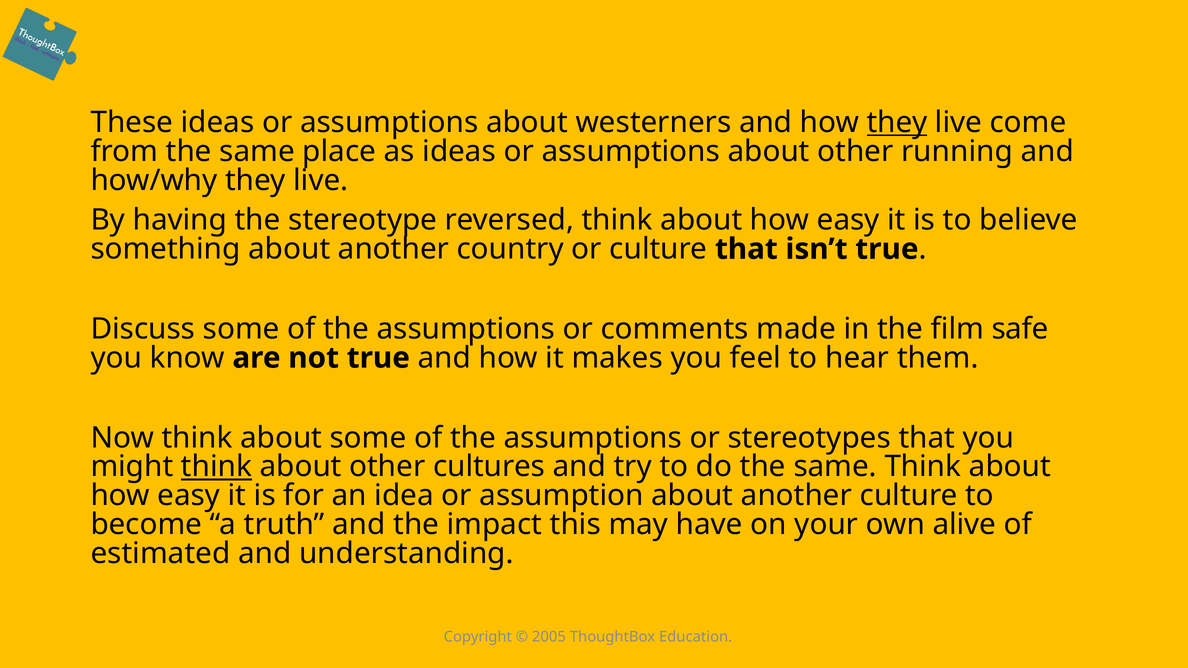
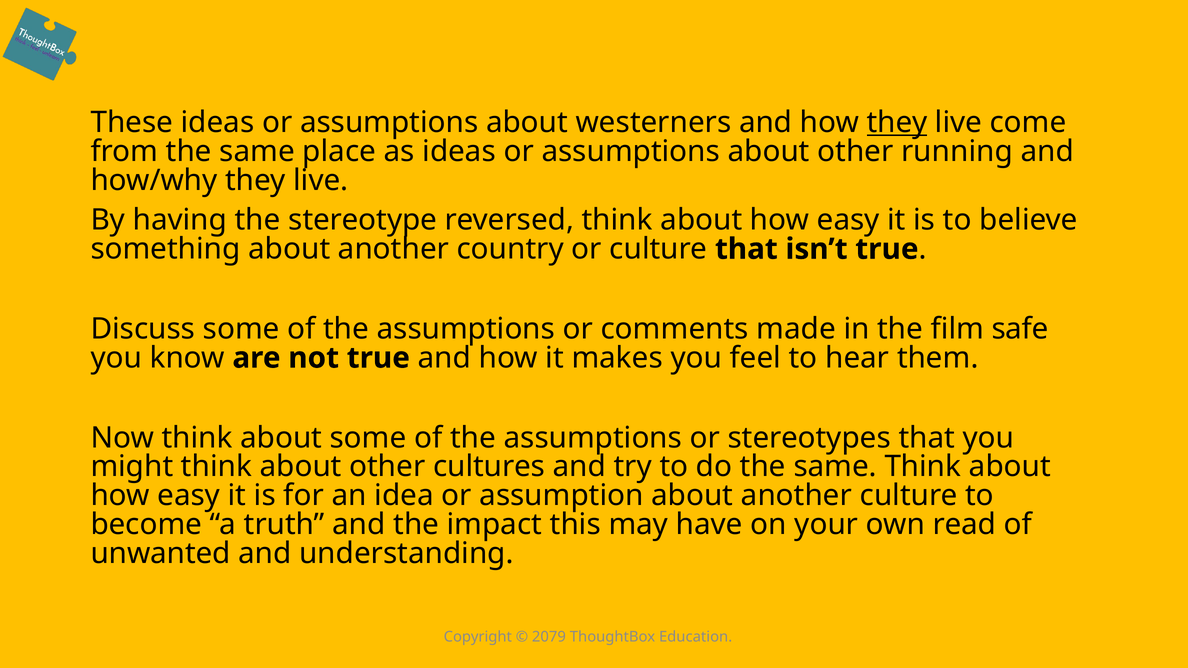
think underline: present -> none (216, 467)
alive: alive -> read (964, 525)
estimated: estimated -> unwanted (161, 553)
2005: 2005 -> 2079 (549, 637)
